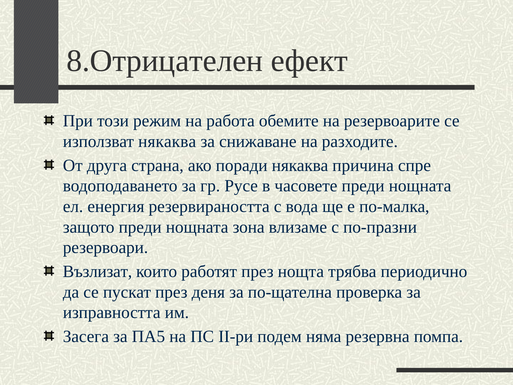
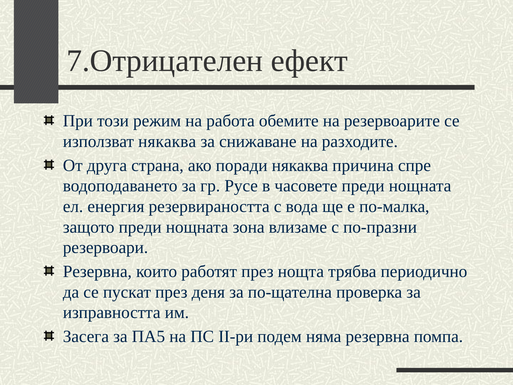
8.Отрицателен: 8.Отрицателен -> 7.Отрицателен (165, 61)
Възлизат: Възлизат -> Резервна (97, 271)
